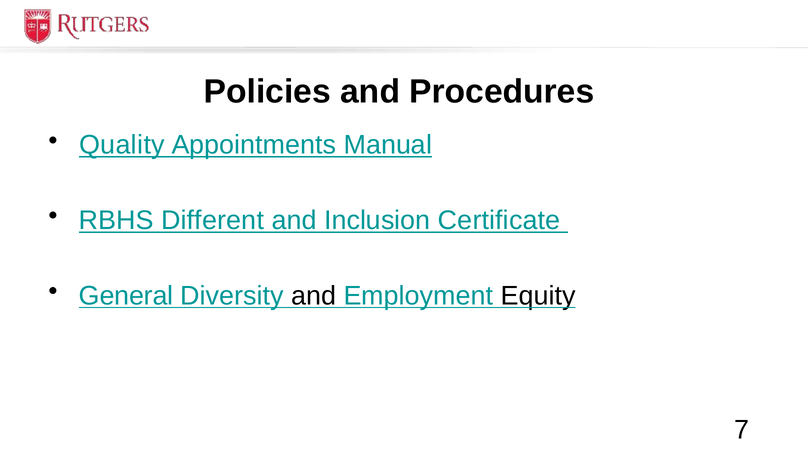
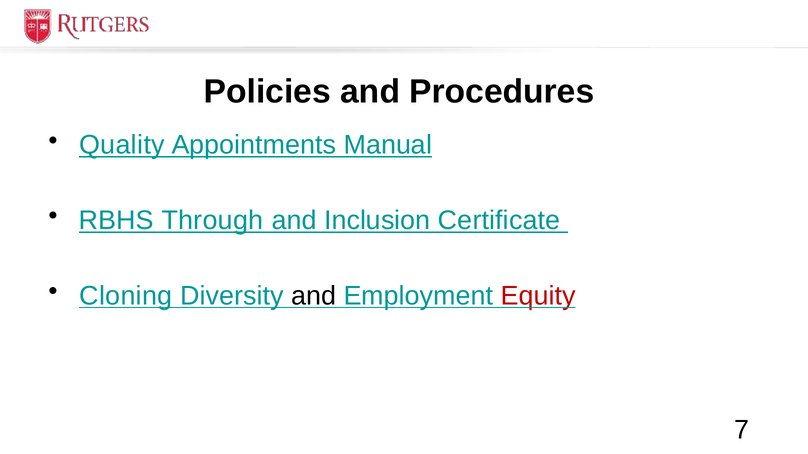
Different: Different -> Through (212, 221)
General: General -> Cloning (126, 296)
Equity colour: black -> red (538, 296)
